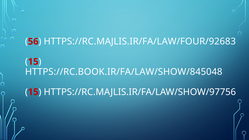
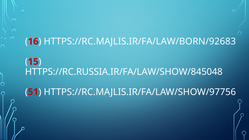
56: 56 -> 16 (33, 42)
HTTPS://RC.MAJLIS.IR/FA/LAW/FOUR/92683: HTTPS://RC.MAJLIS.IR/FA/LAW/FOUR/92683 -> HTTPS://RC.MAJLIS.IR/FA/LAW/BORN/92683 (140, 42)
HTTPS://RC.BOOK.IR/FA/LAW/SHOW/845048: HTTPS://RC.BOOK.IR/FA/LAW/SHOW/845048 -> HTTPS://RC.RUSSIA.IR/FA/LAW/SHOW/845048 (124, 72)
15: 15 -> 51 (33, 92)
